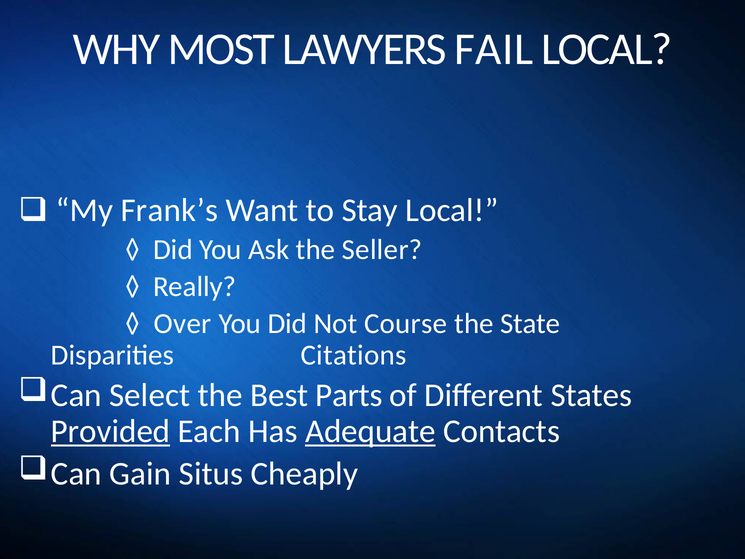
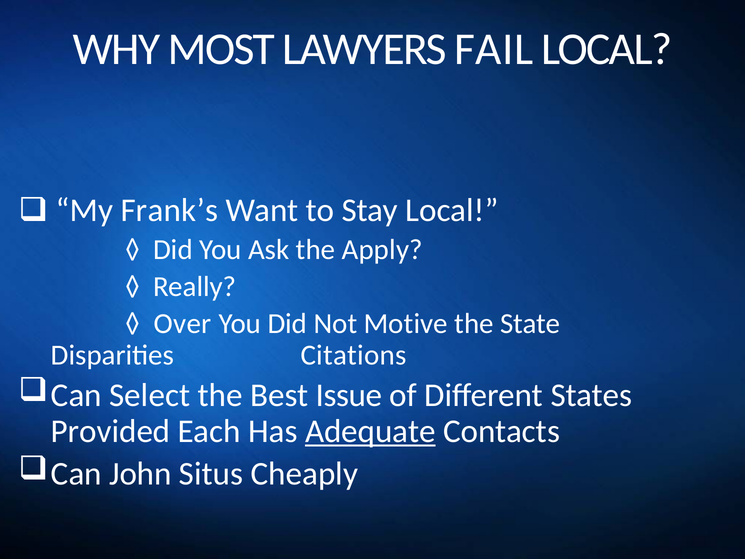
Seller: Seller -> Apply (382, 250)
Course: Course -> Motive (406, 324)
Parts: Parts -> Issue (349, 395)
Provided underline: present -> none (111, 431)
Gain: Gain -> John (140, 473)
